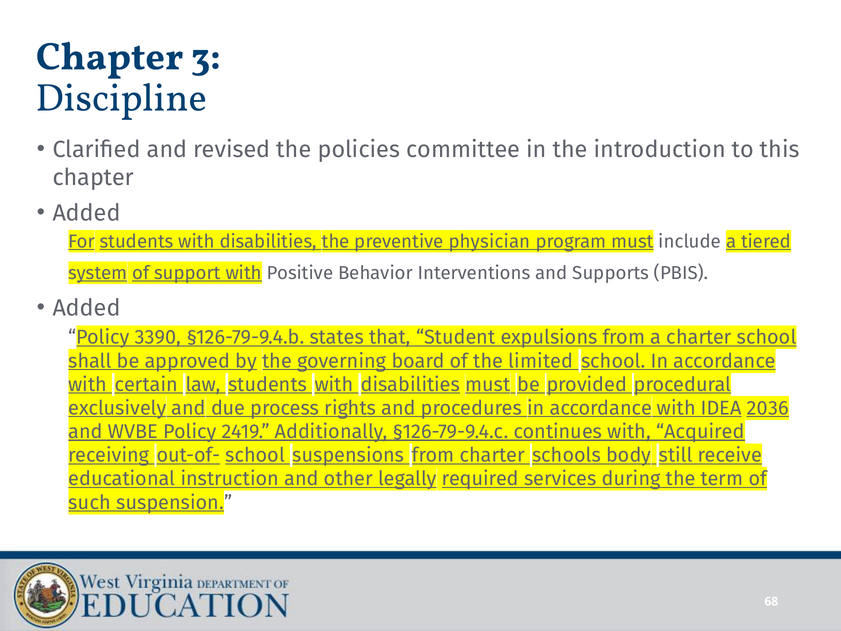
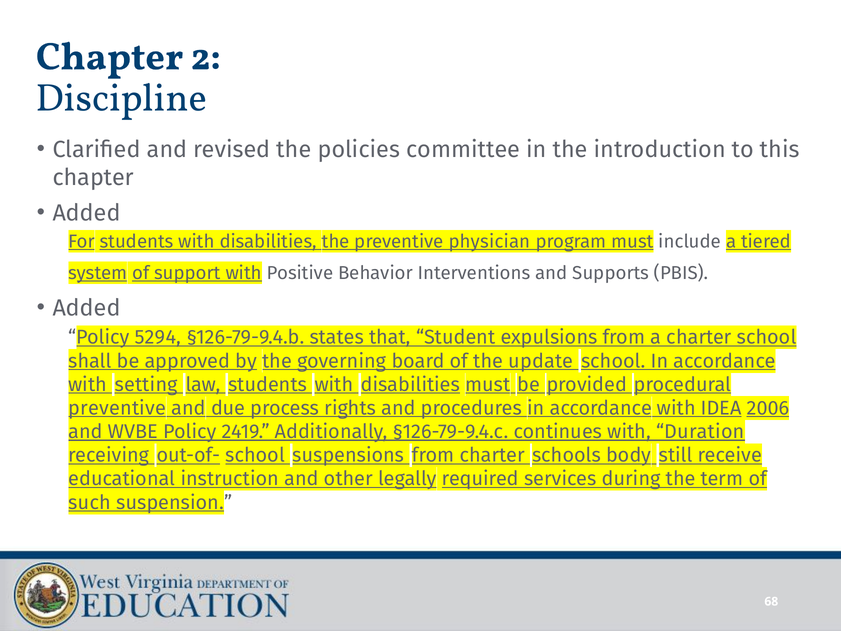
3: 3 -> 2 (206, 57)
3390: 3390 -> 5294 (158, 337)
limited: limited -> update (541, 361)
certain: certain -> setting (146, 384)
exclusively: exclusively -> preventive (117, 408)
2036: 2036 -> 2006 (768, 408)
Acquired: Acquired -> Duration (700, 432)
